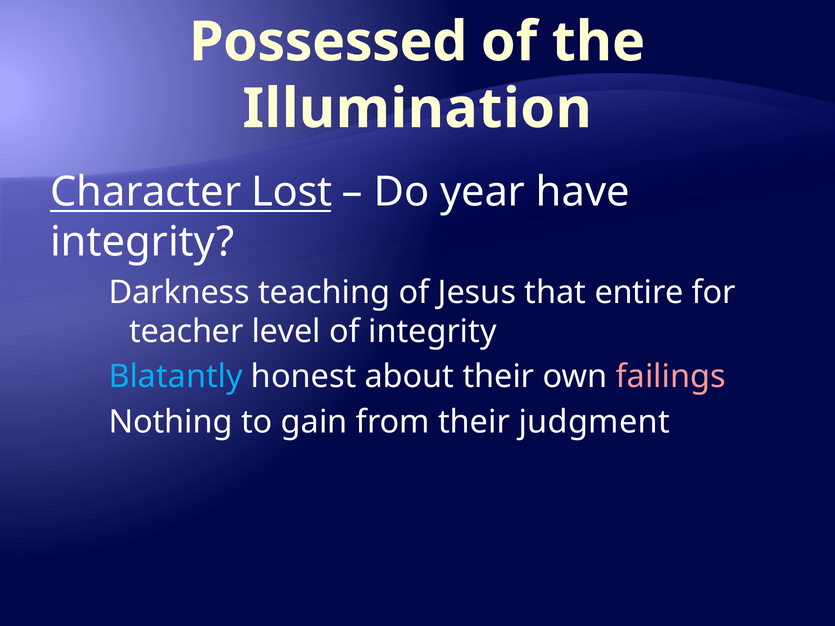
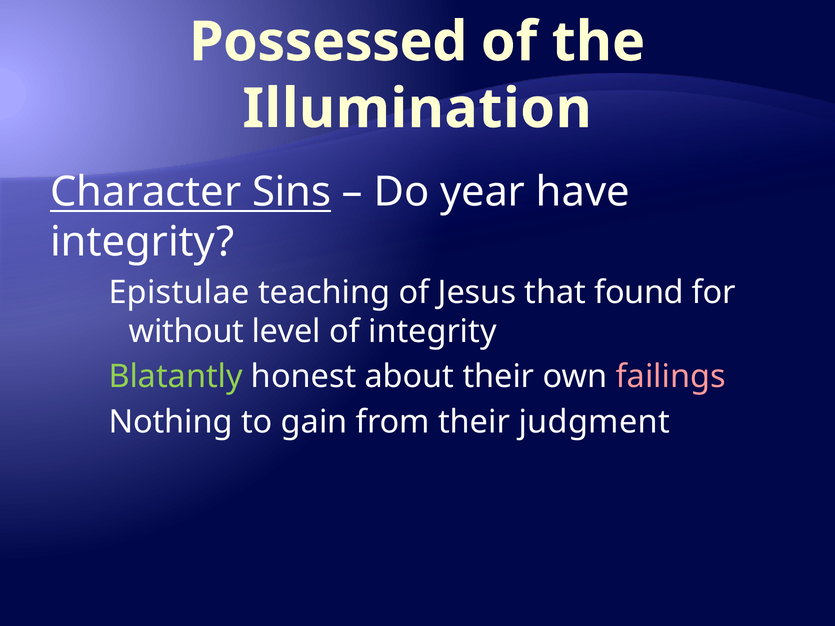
Lost: Lost -> Sins (292, 192)
Darkness: Darkness -> Epistulae (179, 293)
entire: entire -> found (639, 293)
teacher: teacher -> without (186, 332)
Blatantly colour: light blue -> light green (176, 377)
